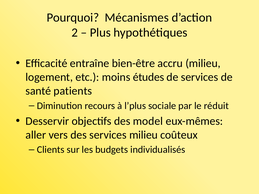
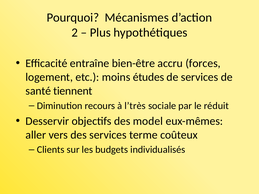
accru milieu: milieu -> forces (203, 63)
patients: patients -> tiennent (73, 91)
l’plus: l’plus -> l’très (135, 106)
services milieu: milieu -> terme (143, 135)
